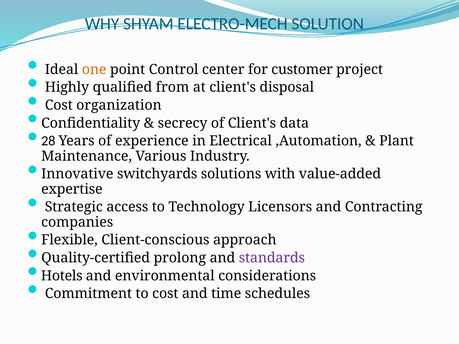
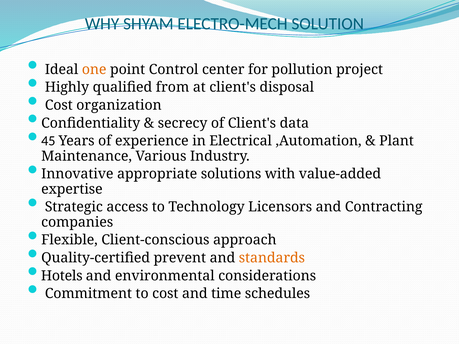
customer: customer -> pollution (302, 69)
28: 28 -> 45 (48, 141)
switchyards: switchyards -> appropriate (157, 174)
prolong: prolong -> prevent (180, 258)
standards colour: purple -> orange (272, 258)
